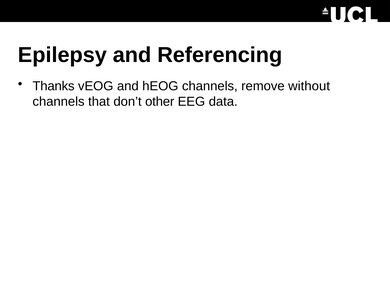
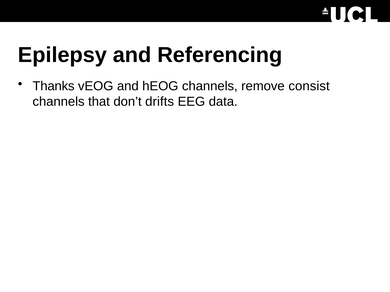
without: without -> consist (309, 86)
other: other -> drifts (160, 102)
